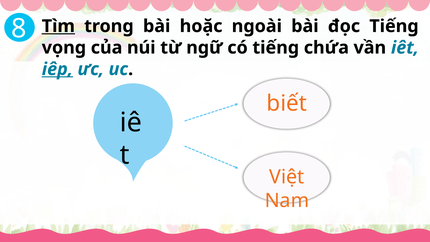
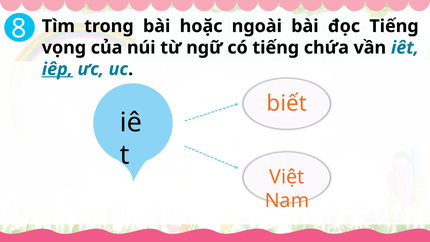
Tìm underline: present -> none (58, 26)
